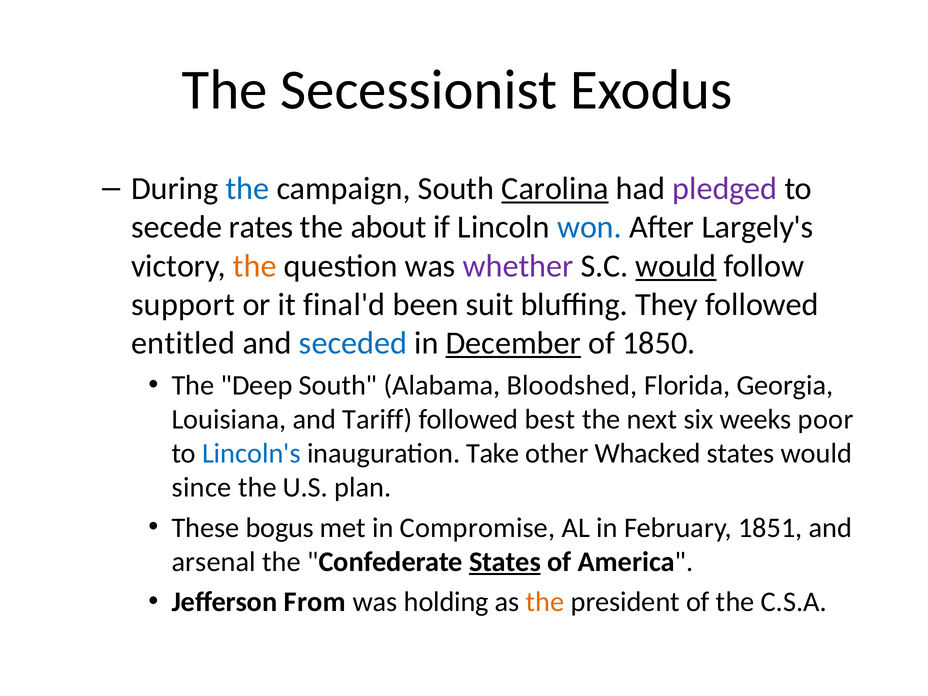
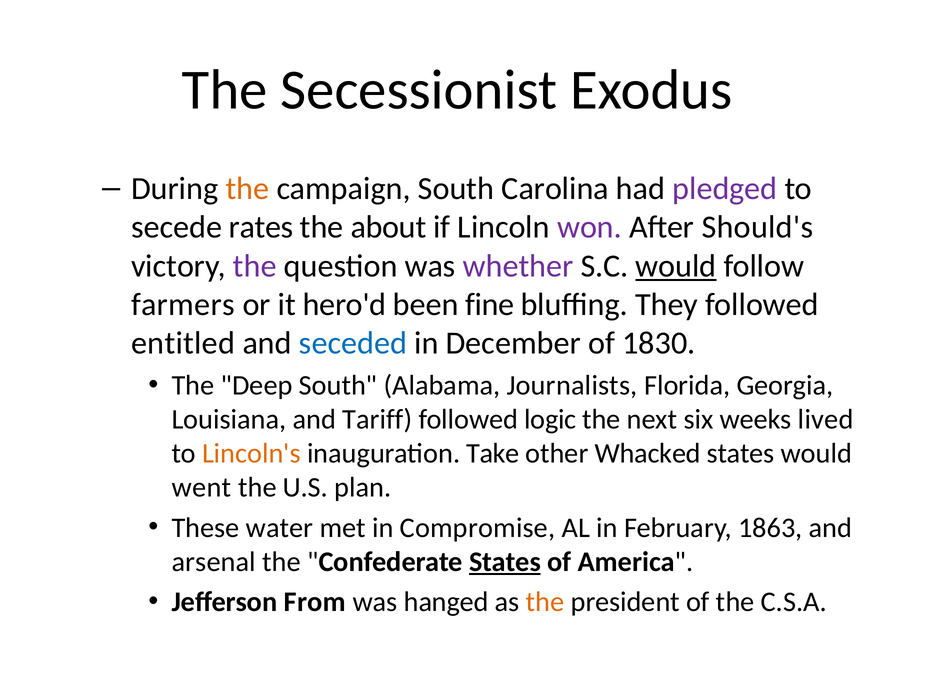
the colour: blue -> orange (247, 189)
Carolina underline: present -> none (555, 189)
won colour: blue -> purple (589, 227)
Largely's: Largely's -> Should's (757, 227)
the colour: orange -> purple (255, 266)
support: support -> farmers (183, 305)
final'd: final'd -> hero'd (345, 305)
suit: suit -> fine (490, 305)
December underline: present -> none (513, 343)
1850: 1850 -> 1830 (659, 343)
Bloodshed: Bloodshed -> Journalists (572, 385)
best: best -> logic (550, 419)
poor: poor -> lived (826, 419)
Lincoln's colour: blue -> orange (251, 454)
since: since -> went (202, 488)
bogus: bogus -> water (280, 528)
1851: 1851 -> 1863 (770, 528)
holding: holding -> hanged (446, 602)
